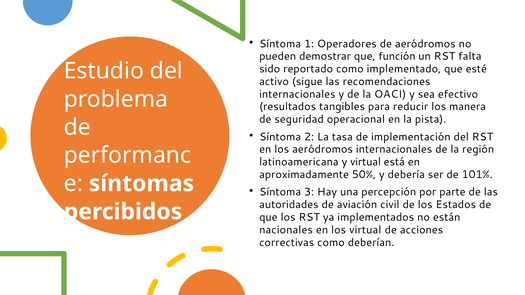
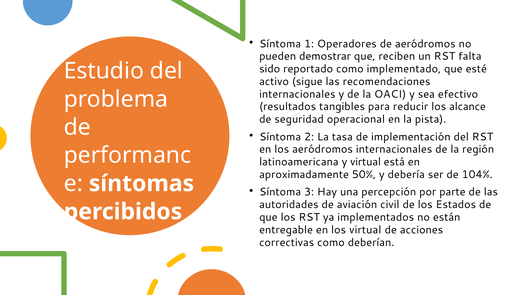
función: función -> reciben (397, 56)
manera: manera -> alcance (468, 107)
101%: 101% -> 104% (477, 175)
nacionales: nacionales -> entregable (286, 230)
